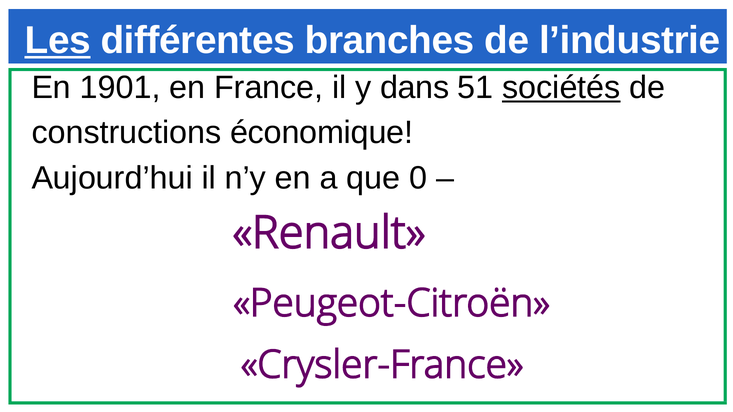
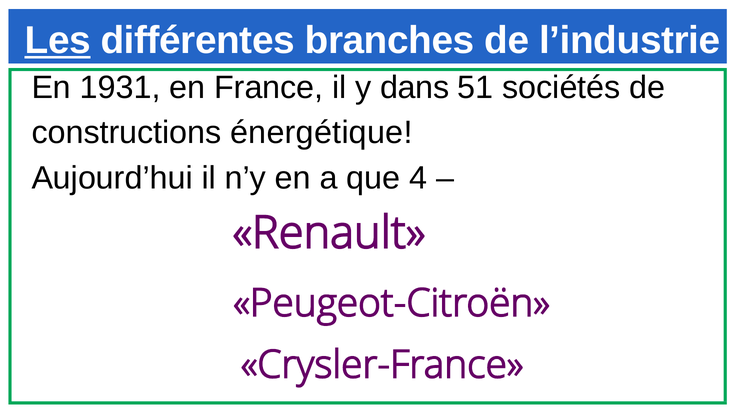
1901: 1901 -> 1931 (120, 88)
sociétés underline: present -> none (561, 88)
économique: économique -> énergétique (321, 133)
0: 0 -> 4 (418, 178)
